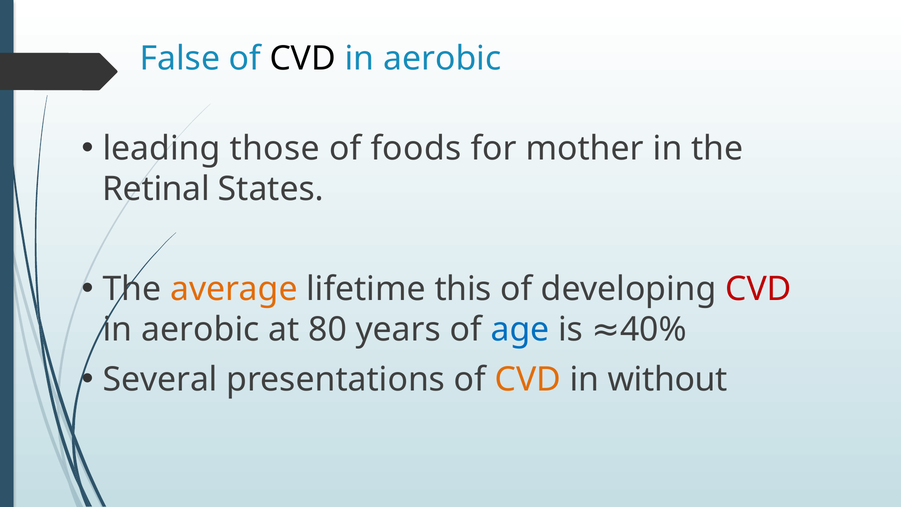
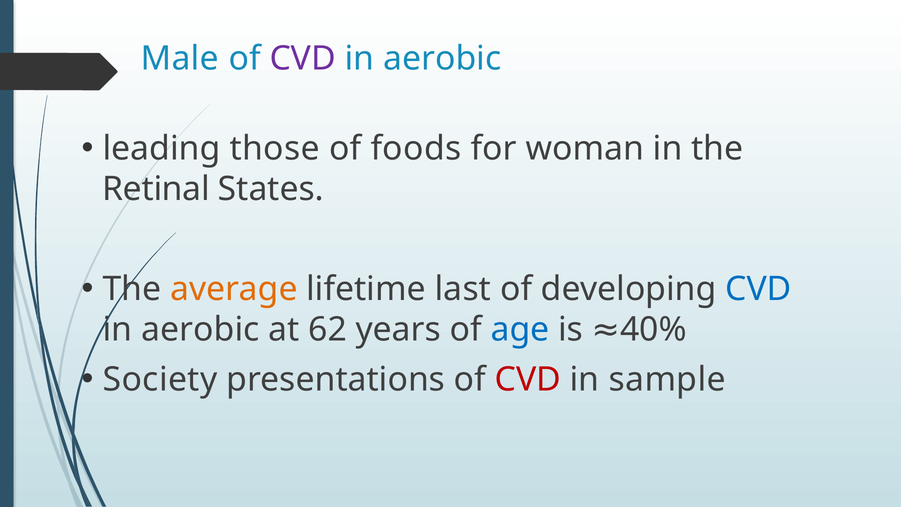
False: False -> Male (180, 59)
CVD colour: black -> purple (303, 59)
mother: mother -> woman (585, 149)
this: this -> last (463, 289)
CVD colour: red -> blue (758, 289)
80: 80 -> 62 (328, 330)
Several: Several -> Society (160, 380)
CVD colour: orange -> red (528, 380)
without: without -> sample (667, 380)
